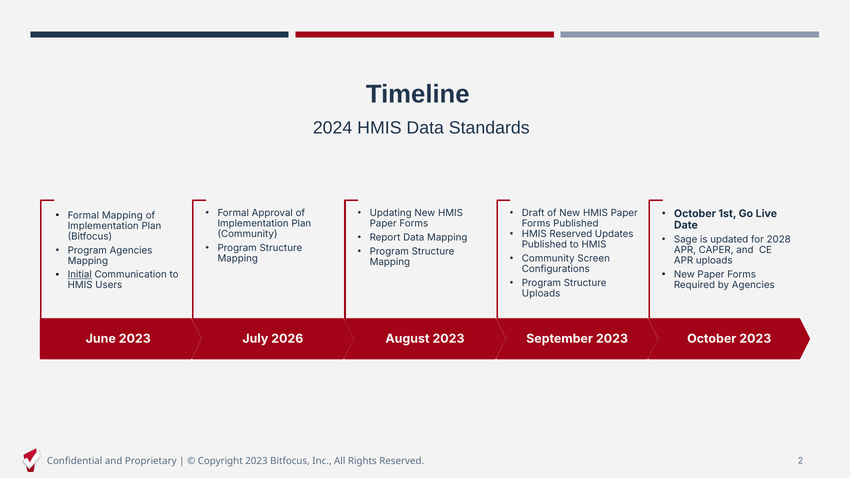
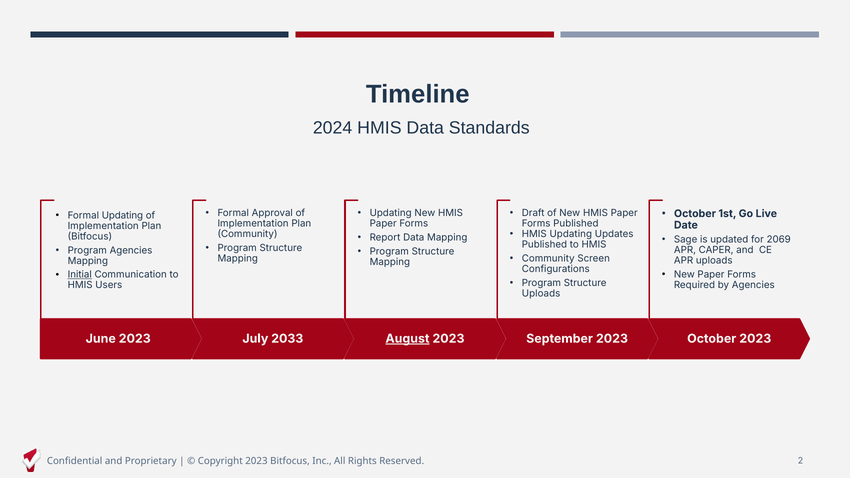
Formal Mapping: Mapping -> Updating (122, 215)
HMIS Reserved: Reserved -> Updating (571, 234)
2028: 2028 -> 2069 (779, 240)
2026: 2026 -> 2033 (287, 339)
August underline: none -> present (407, 339)
